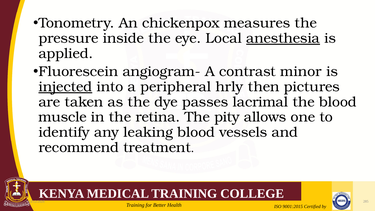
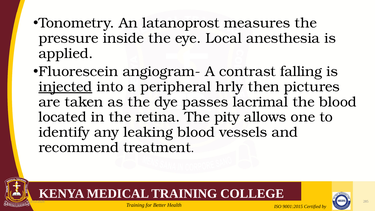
chickenpox: chickenpox -> latanoprost (181, 23)
anesthesia underline: present -> none (283, 38)
minor: minor -> falling (301, 71)
muscle: muscle -> located (63, 117)
